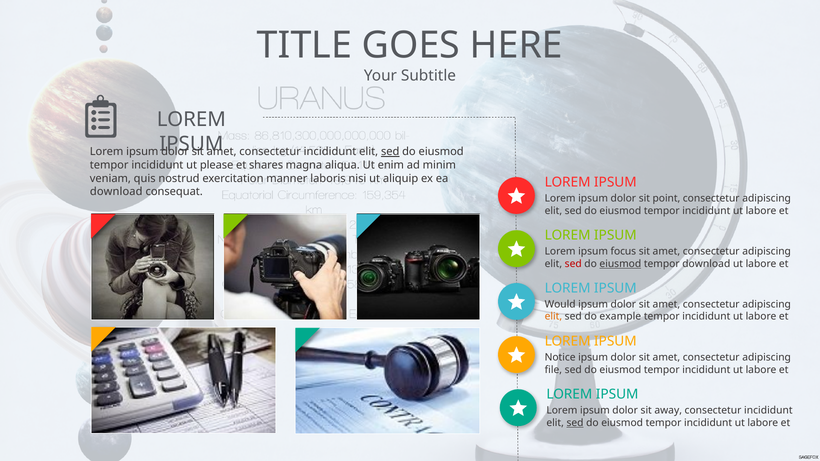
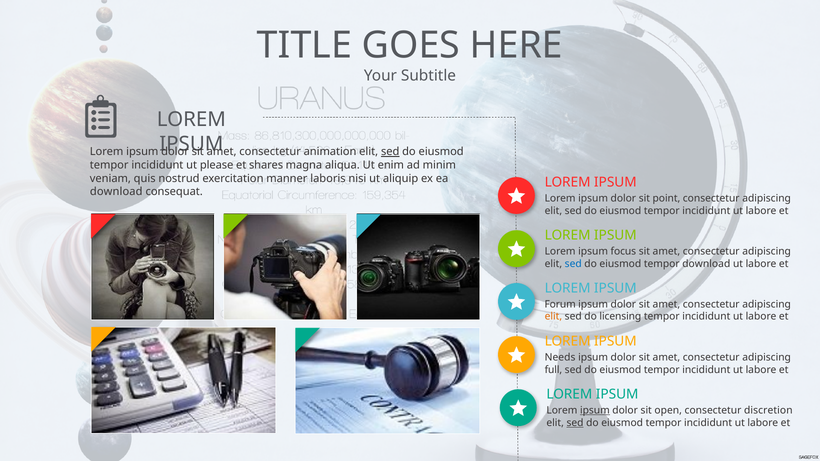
incididunt: incididunt -> animation (330, 152)
sed colour: red -> blue (573, 264)
eiusmod underline: present -> none (620, 264)
Would: Would -> Forum (560, 304)
example: example -> licensing (620, 317)
Notice: Notice -> Needs (560, 358)
file: file -> full (553, 370)
ipsum underline: none -> present (595, 411)
away: away -> open (668, 411)
incididunt: incididunt -> discretion (768, 411)
